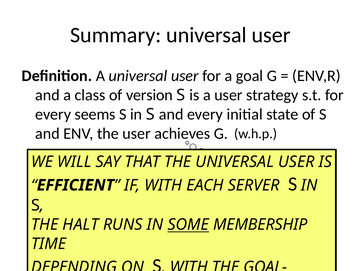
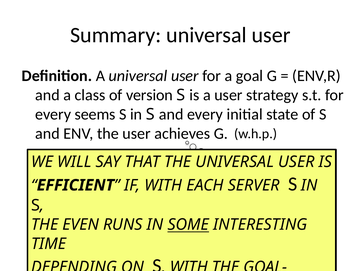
HALT: HALT -> EVEN (81, 224)
MEMBERSHIP: MEMBERSHIP -> INTERESTING (260, 224)
